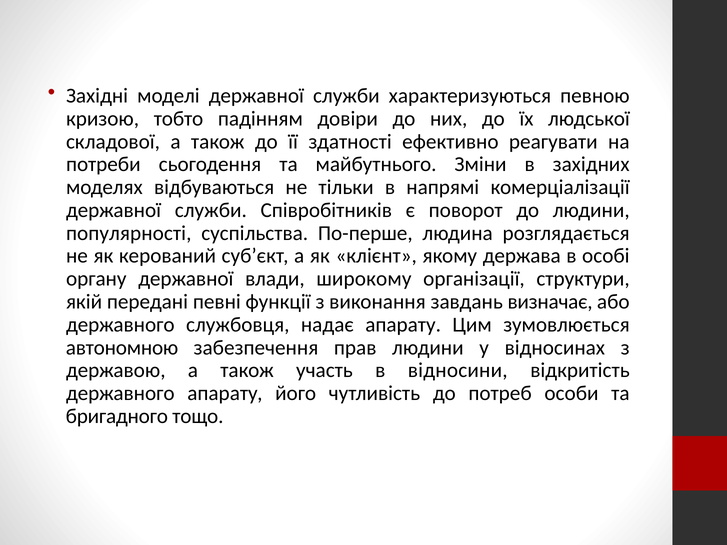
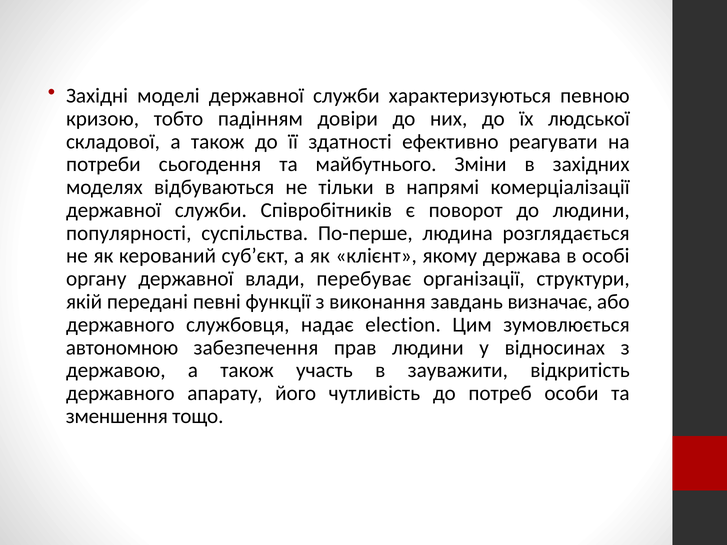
широкому: широкому -> перебуває (364, 279)
надає апарату: апарату -> election (403, 325)
відносини: відносини -> зауважити (458, 371)
бригадного: бригадного -> зменшення (117, 416)
